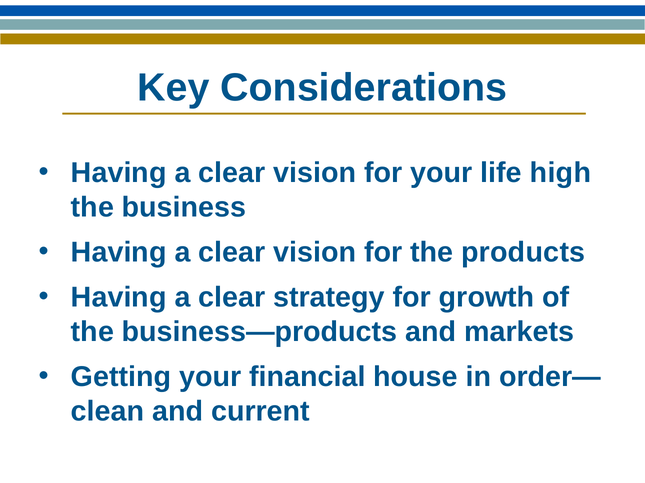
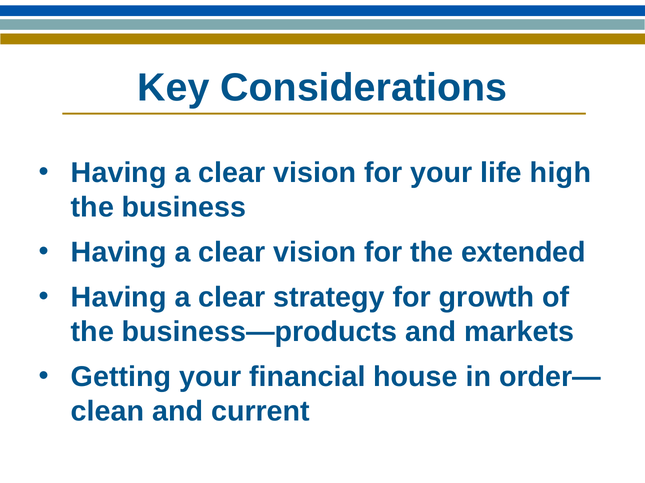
products: products -> extended (523, 253)
